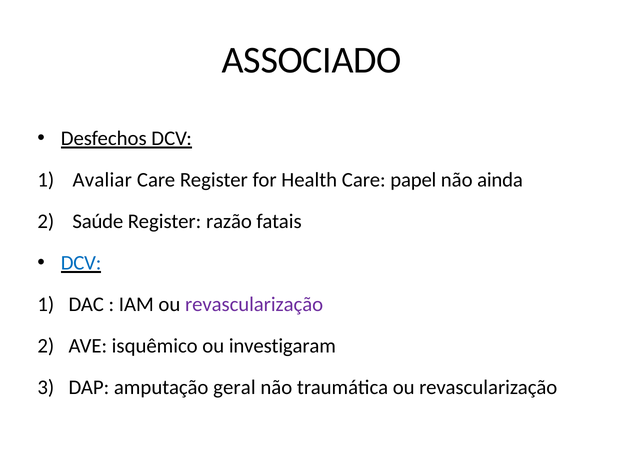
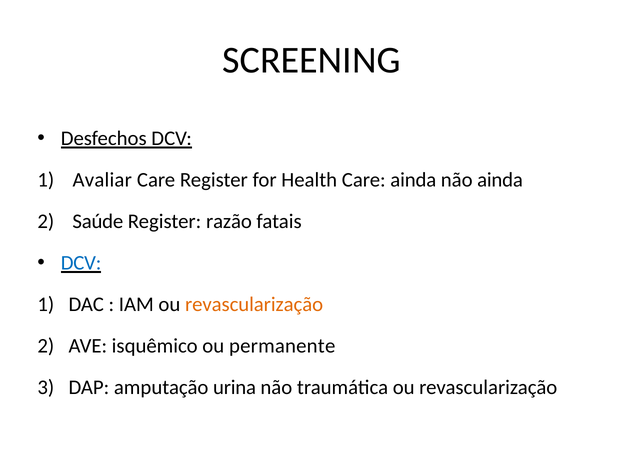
ASSOCIADO: ASSOCIADO -> SCREENING (311, 60)
Care papel: papel -> ainda (413, 180)
revascularização colour: purple -> orange (254, 305)
investigaram: investigaram -> permanente (282, 346)
geral: geral -> urina (235, 388)
